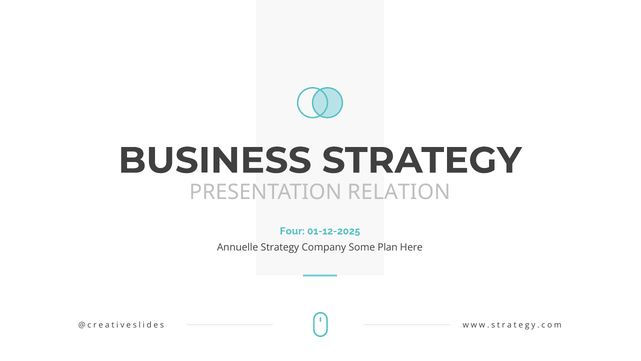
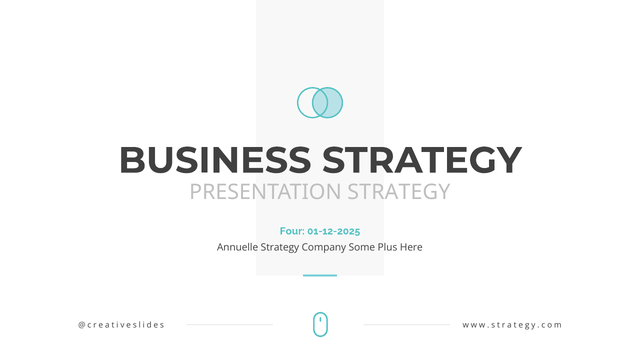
PRESENTATION RELATION: RELATION -> STRATEGY (399, 192)
Plan: Plan -> Plus (387, 247)
